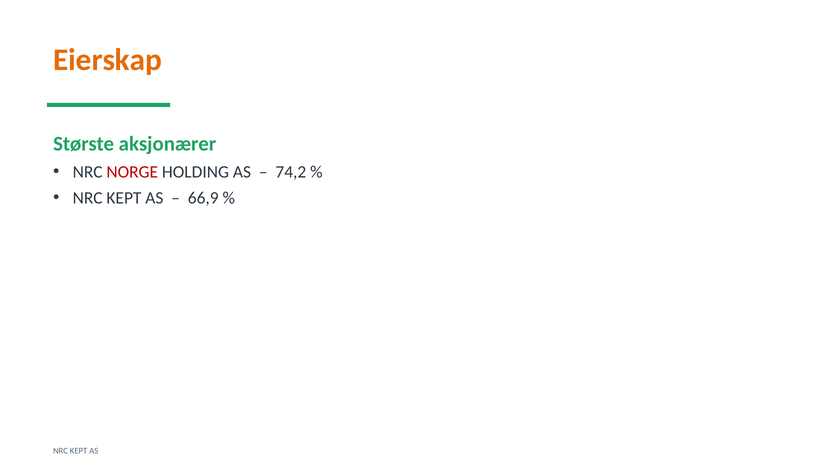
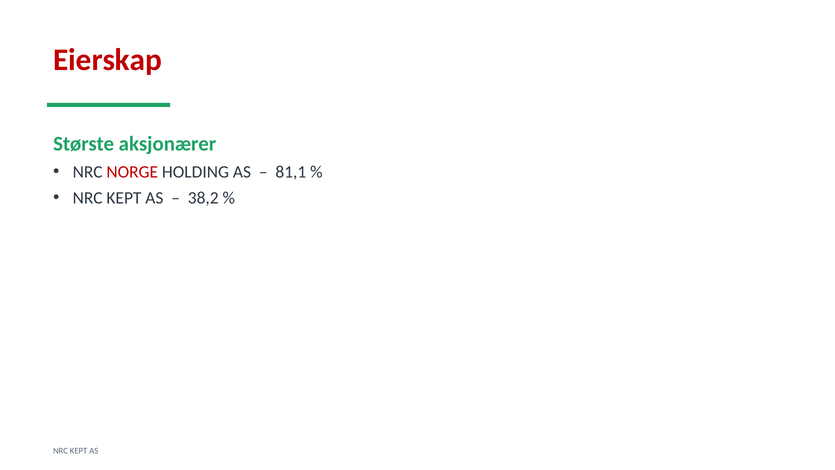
Eierskap colour: orange -> red (108, 60)
74,2: 74,2 -> 81,1 (291, 172)
66,9: 66,9 -> 38,2 (203, 198)
